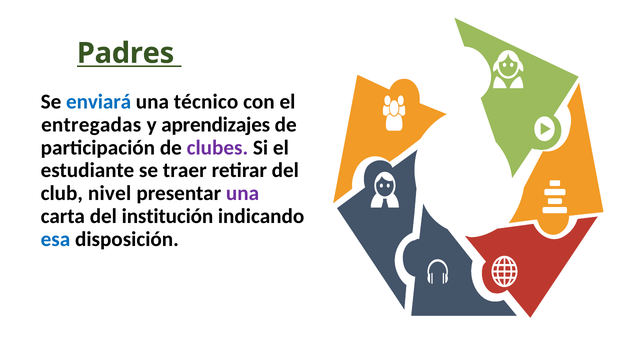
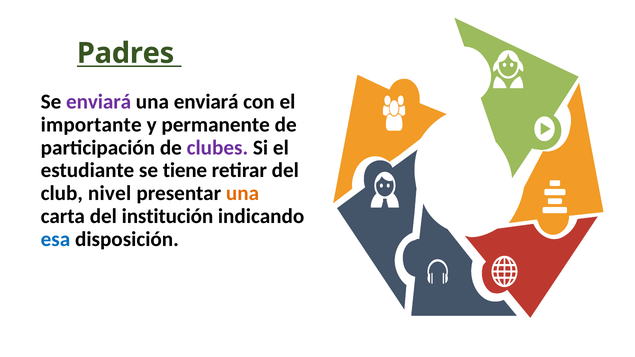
enviará colour: blue -> purple (99, 102)
una técnico: técnico -> enviará (206, 102)
entregadas: entregadas -> importante (91, 125)
aprendizajes: aprendizajes -> permanente (216, 125)
traer: traer -> tiene (185, 171)
una colour: purple -> orange (243, 193)
